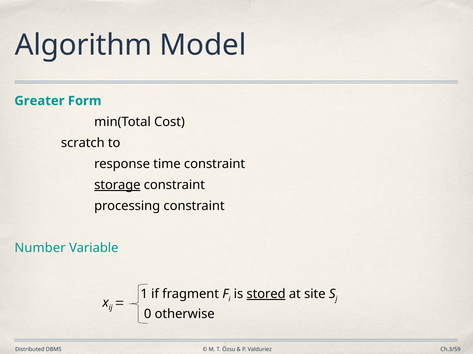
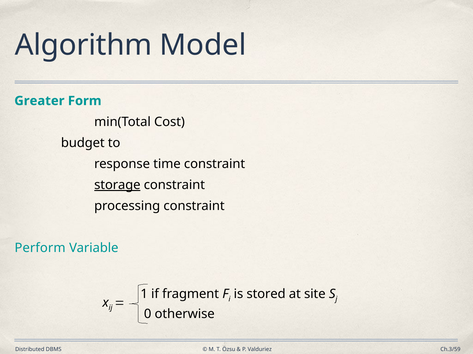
scratch: scratch -> budget (83, 143)
Number: Number -> Perform (40, 249)
stored underline: present -> none (266, 295)
